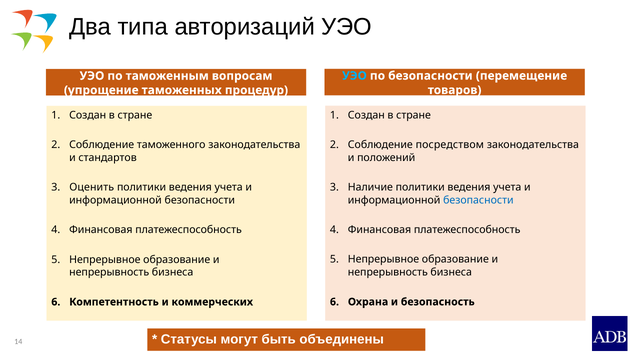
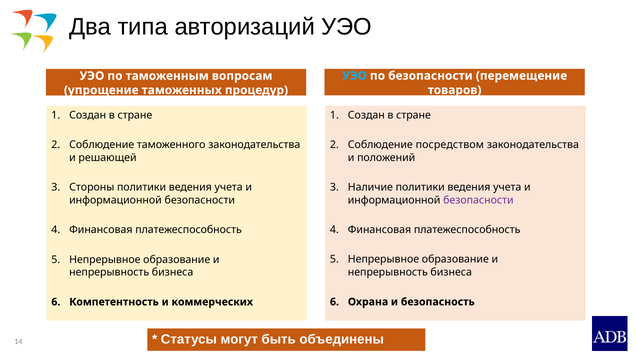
стандартов: стандартов -> решающей (108, 158)
Оценить: Оценить -> Стороны (92, 187)
безопасности colour: blue -> purple (478, 200)
